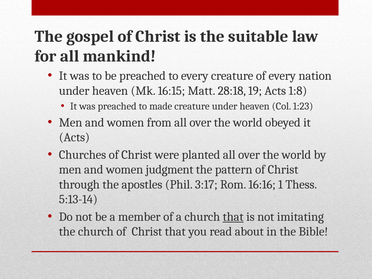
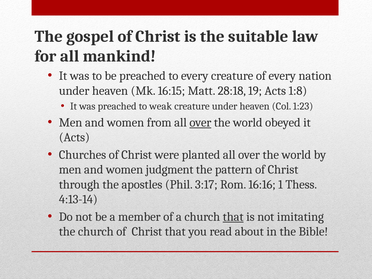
made: made -> weak (161, 106)
over underline: none -> present (200, 123)
5:13-14: 5:13-14 -> 4:13-14 (78, 199)
